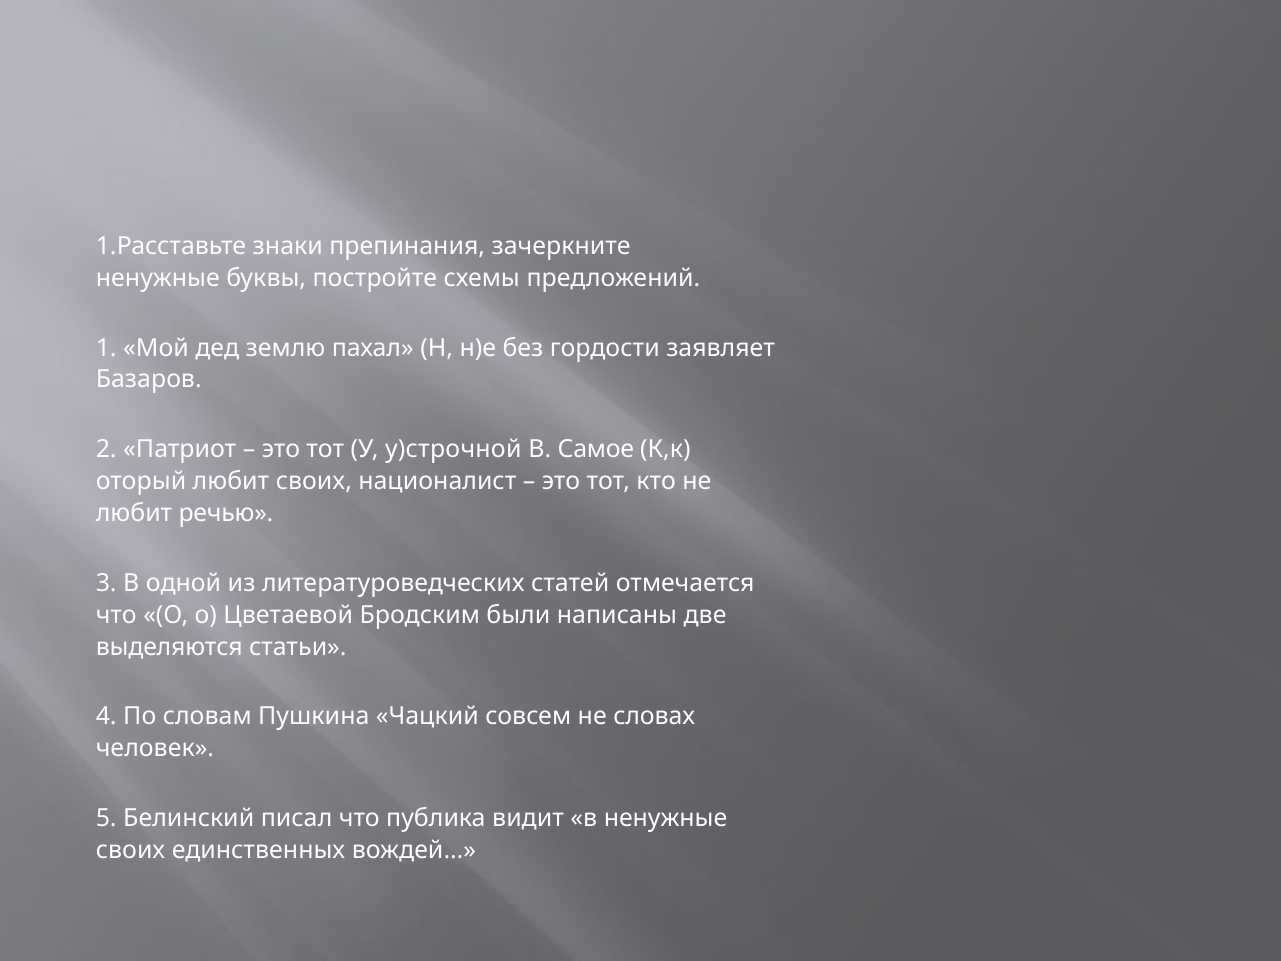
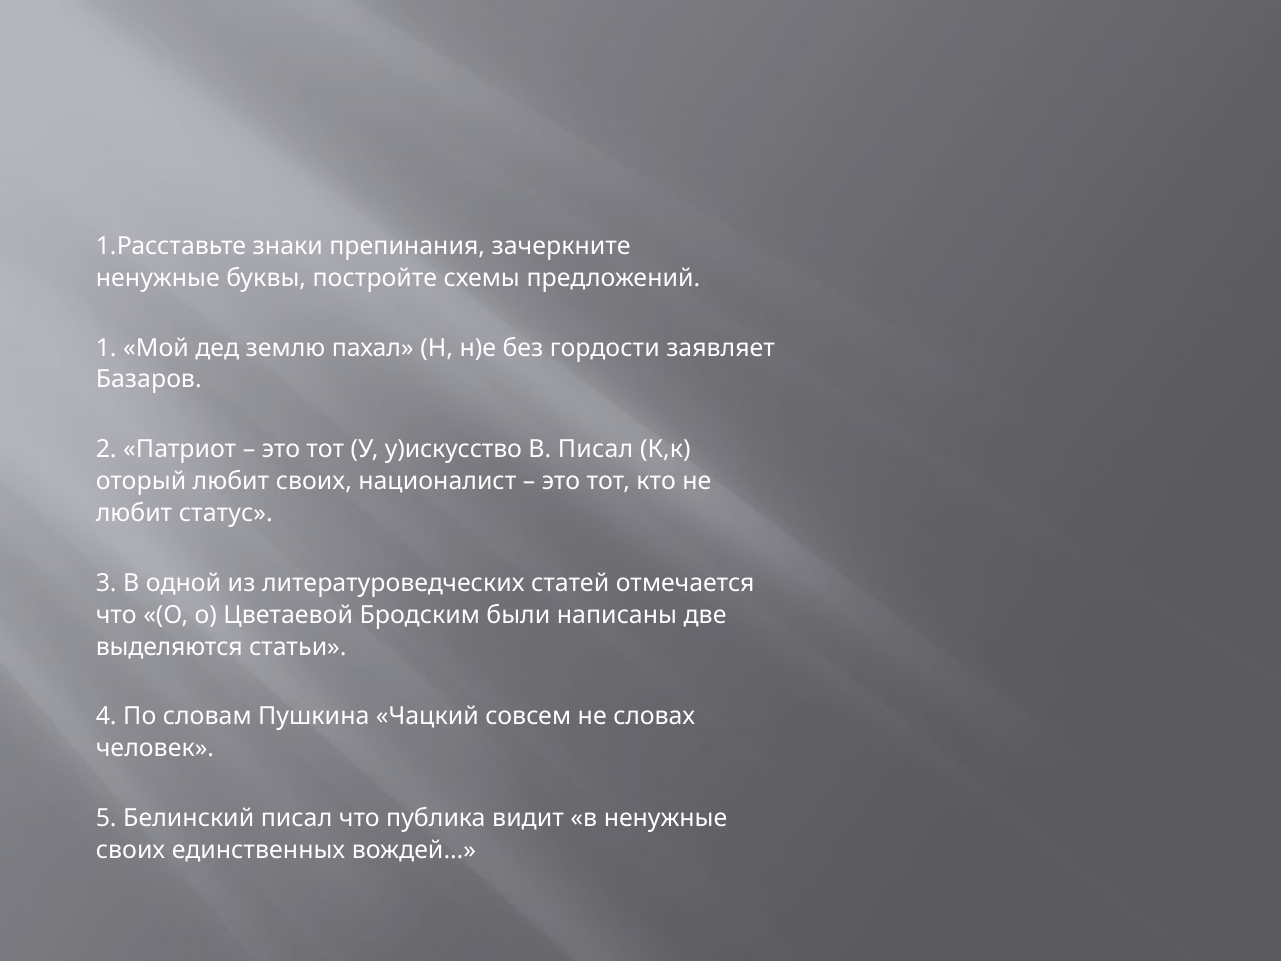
у)строчной: у)строчной -> у)искусство (453, 449)
В Самое: Самое -> Писал (596, 449)
речью: речью -> статус (226, 513)
